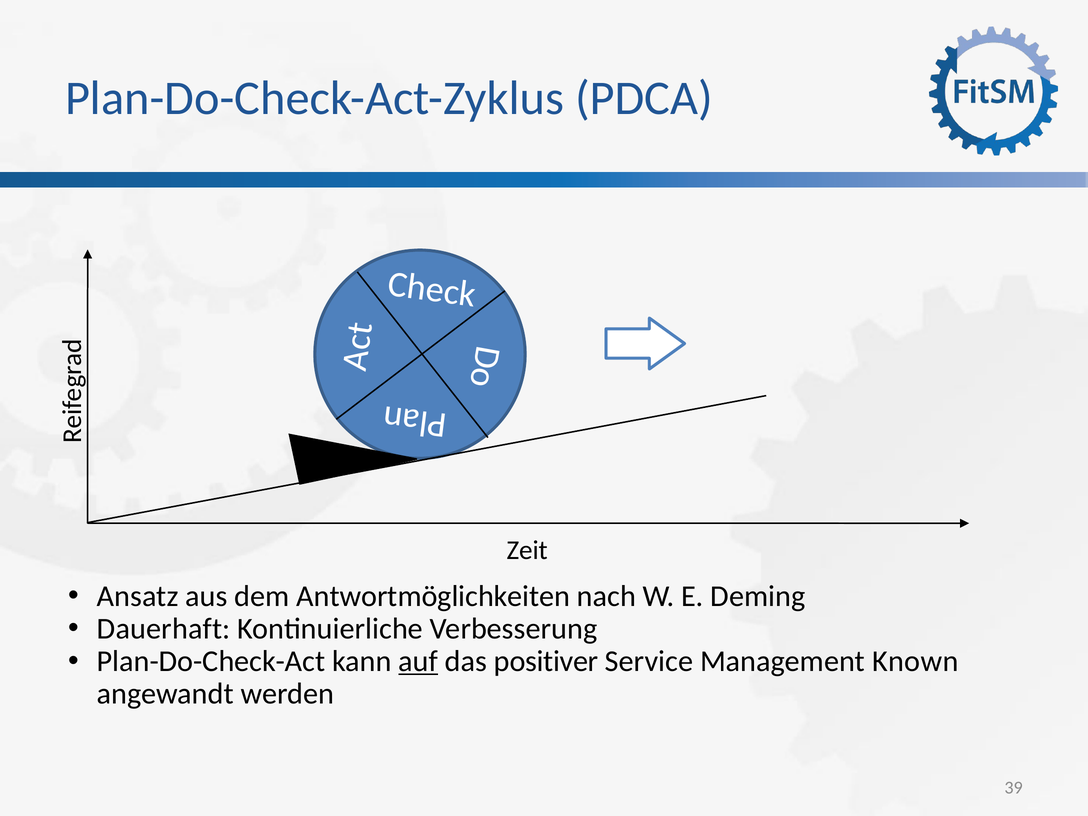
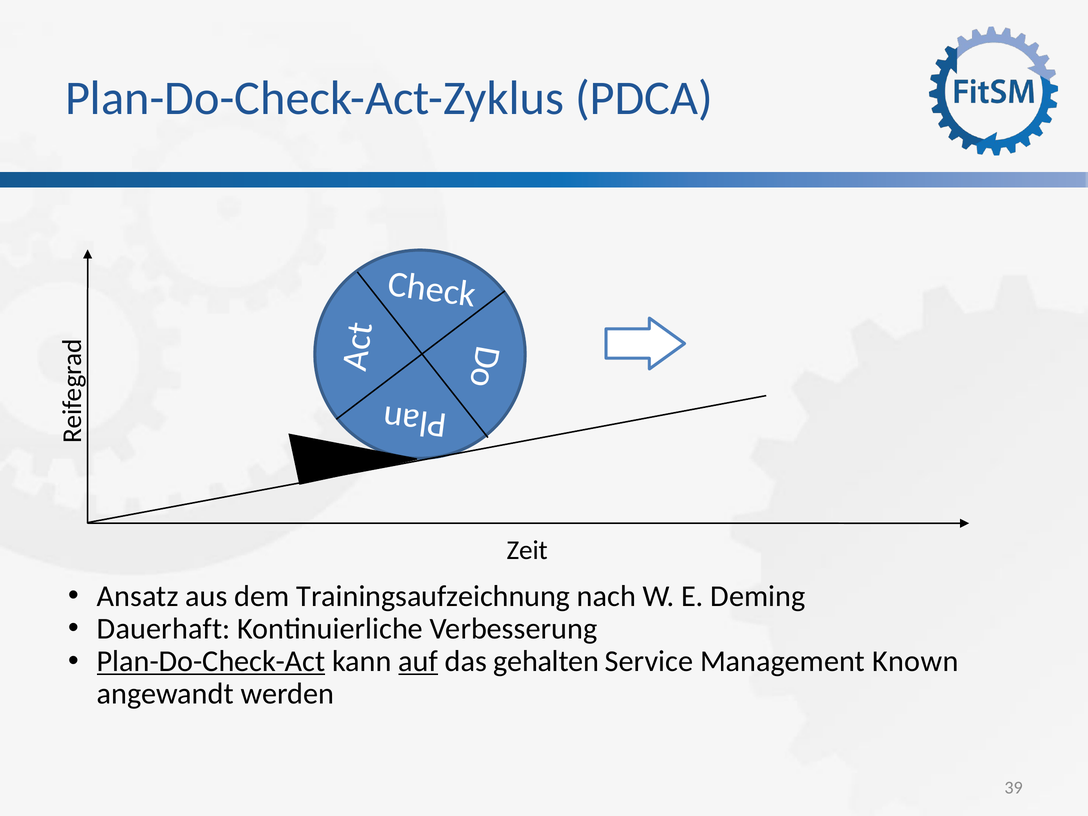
Antwortmöglichkeiten: Antwortmöglichkeiten -> Trainingsaufzeichnung (433, 596)
Plan-Do-Check-Act underline: none -> present (211, 661)
positiver: positiver -> gehalten (546, 661)
